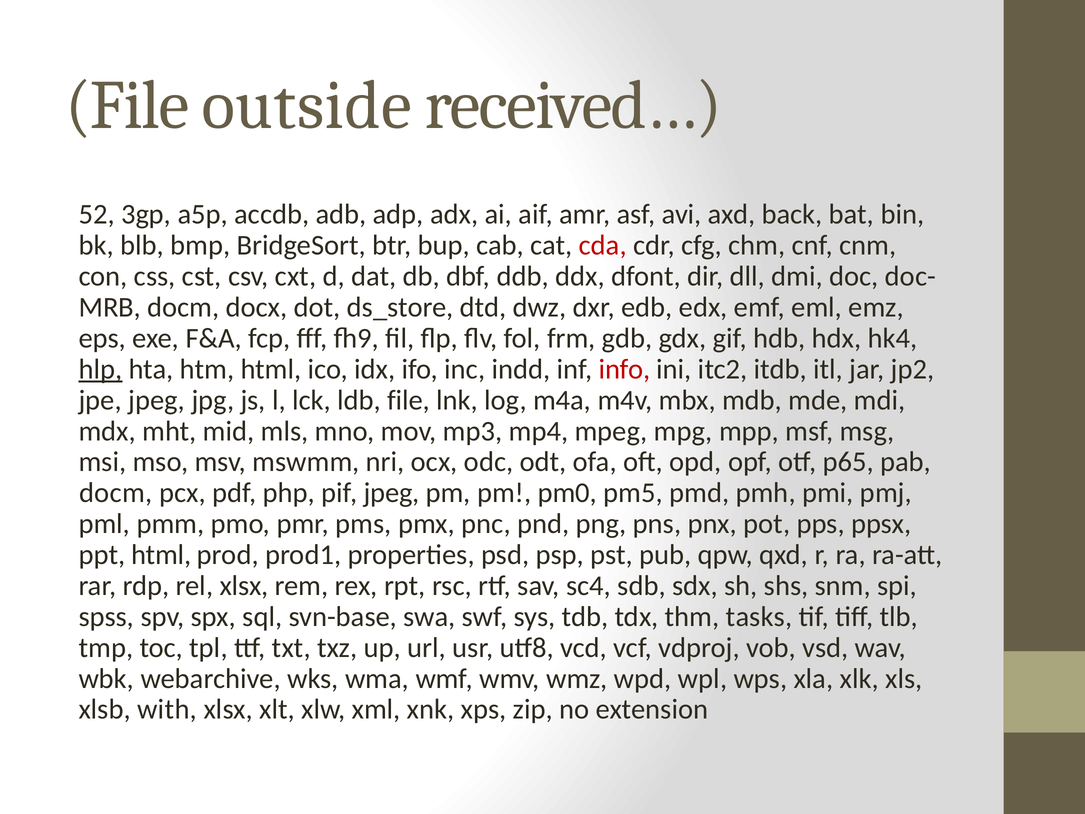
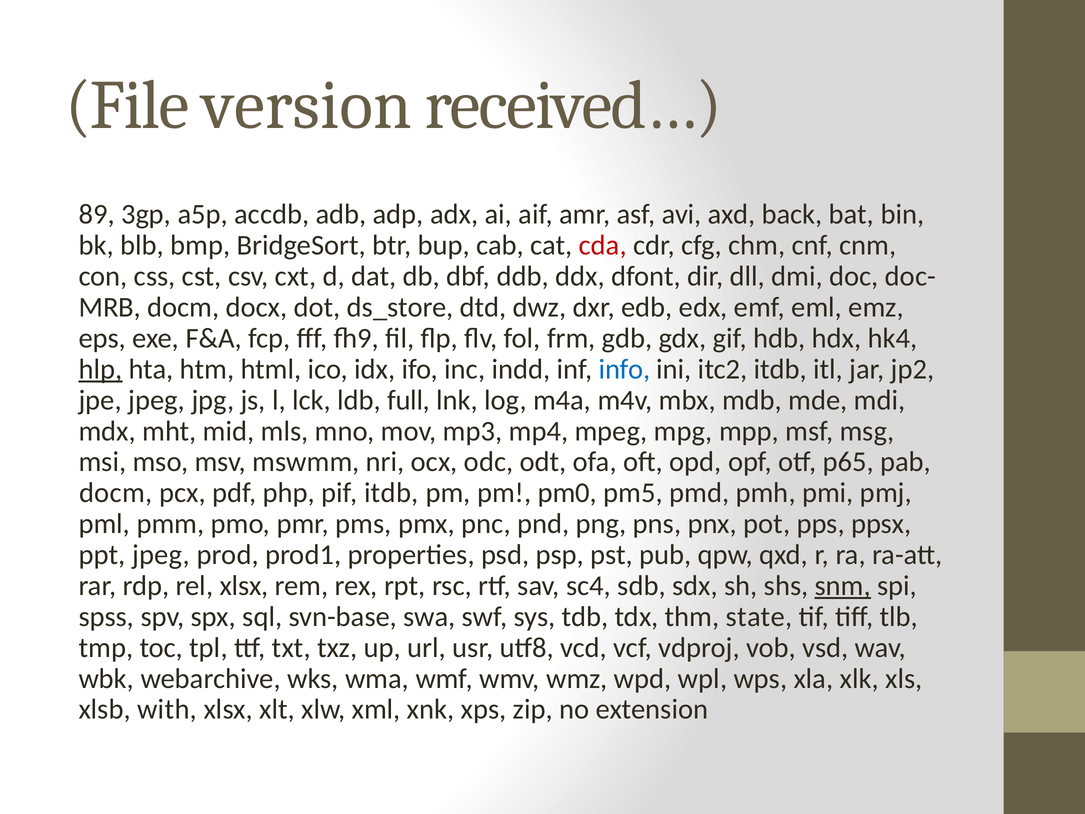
outside: outside -> version (307, 105)
52: 52 -> 89 (97, 214)
info colour: red -> blue (624, 369)
ldb file: file -> full (409, 400)
pif jpeg: jpeg -> itdb (391, 493)
ppt html: html -> jpeg (161, 555)
snm underline: none -> present (843, 586)
tasks: tasks -> state (759, 617)
